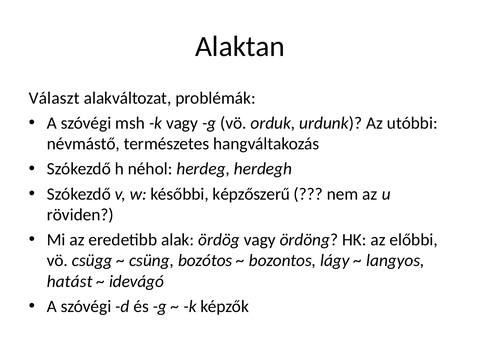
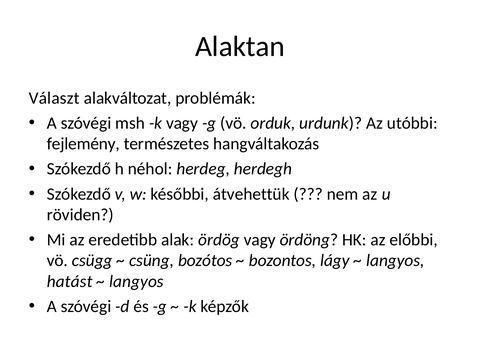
névmástő: névmástő -> fejlemény (83, 144)
képzőszerű: képzőszerű -> átvehettük (251, 194)
idevágó: idevágó -> langyos (136, 281)
